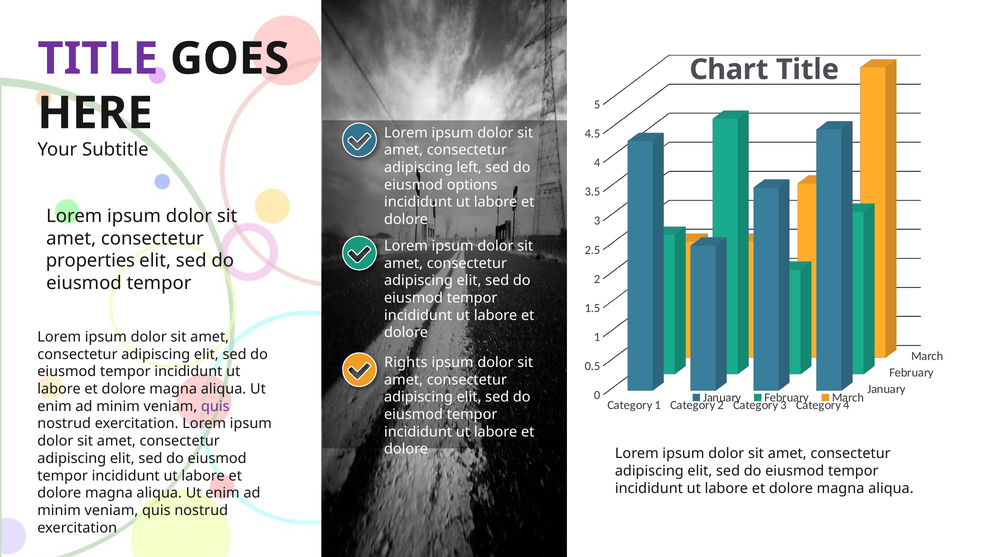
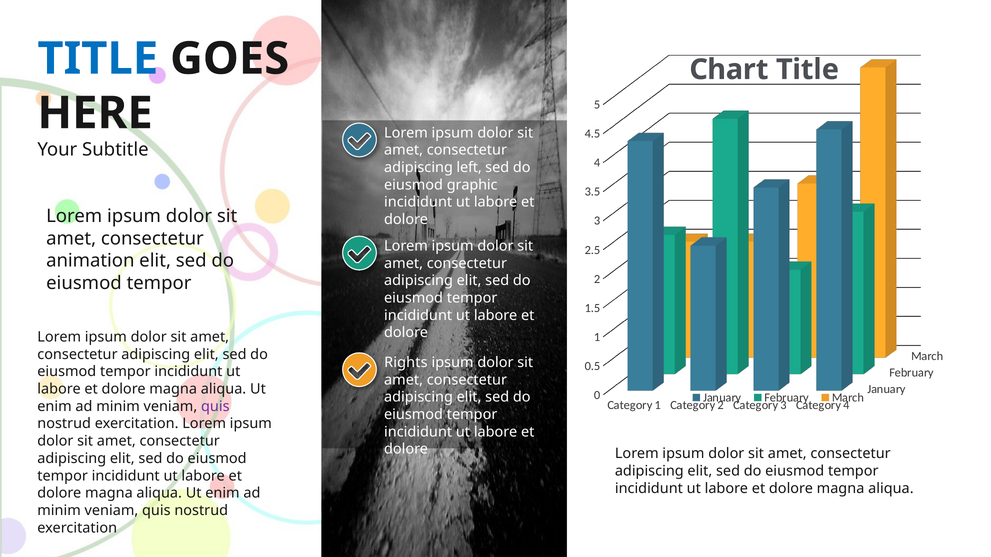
TITLE colour: purple -> blue (98, 59)
options: options -> graphic (472, 185)
properties: properties -> animation (90, 261)
